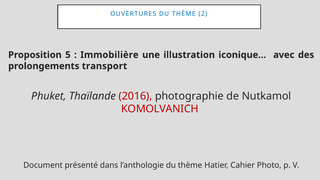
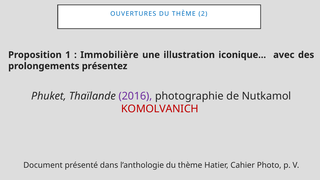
5: 5 -> 1 (68, 55)
transport: transport -> présentez (105, 66)
2016 colour: red -> purple (135, 96)
